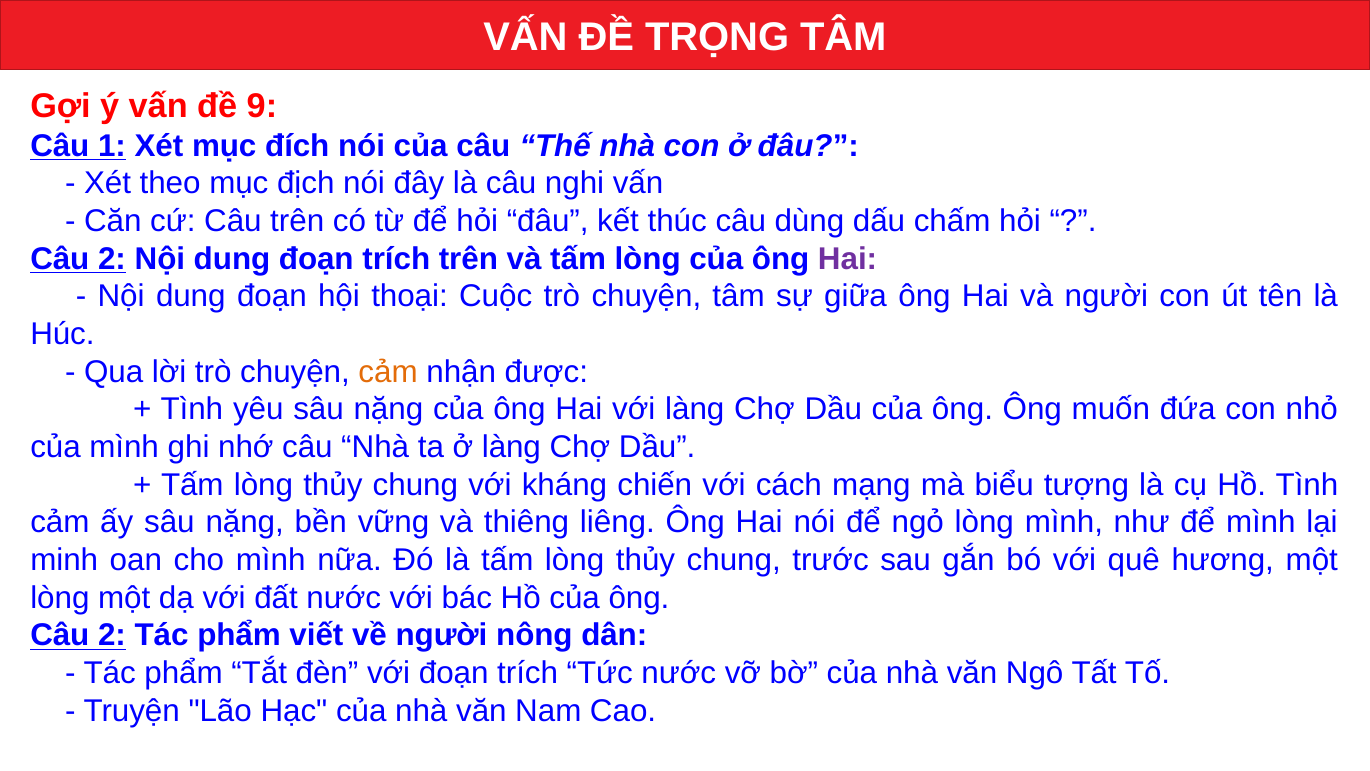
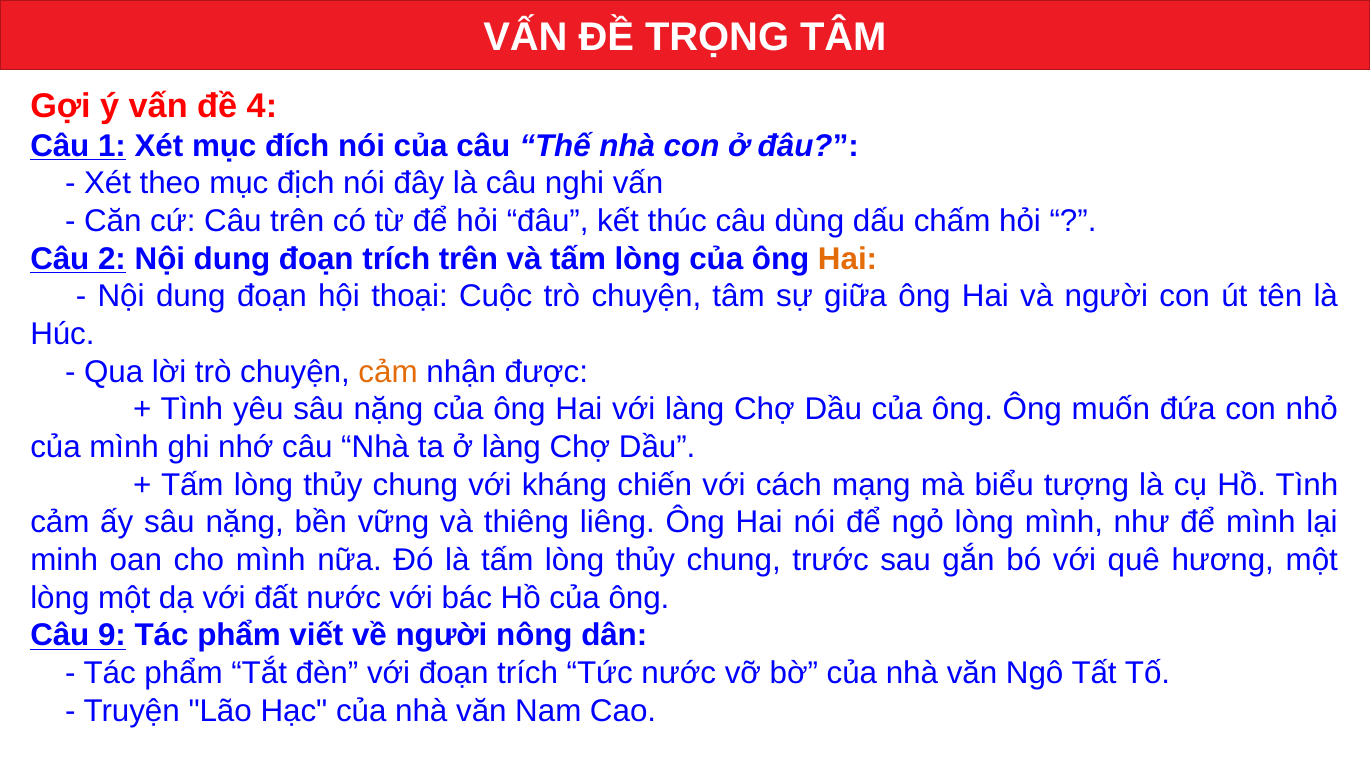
9: 9 -> 4 (262, 107)
Hai colour: purple -> orange (848, 259)
2: 2 -> 9 (112, 635)
